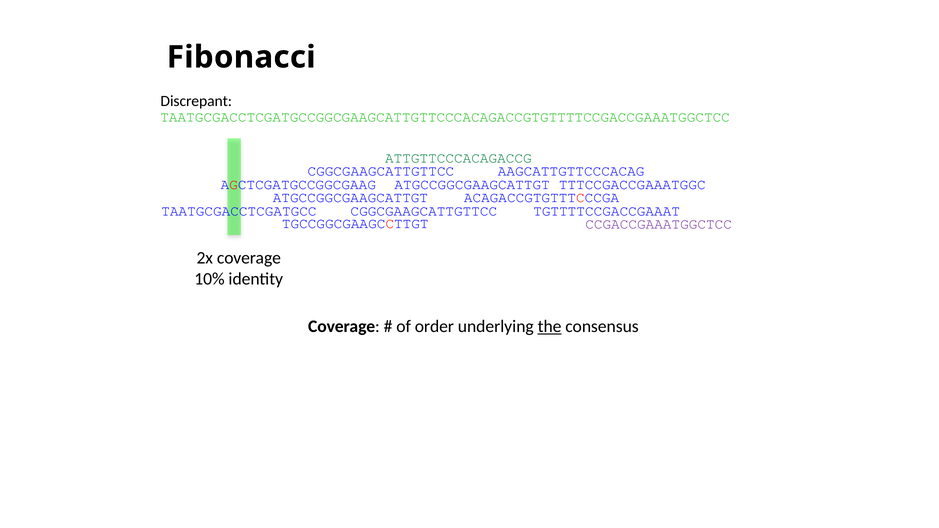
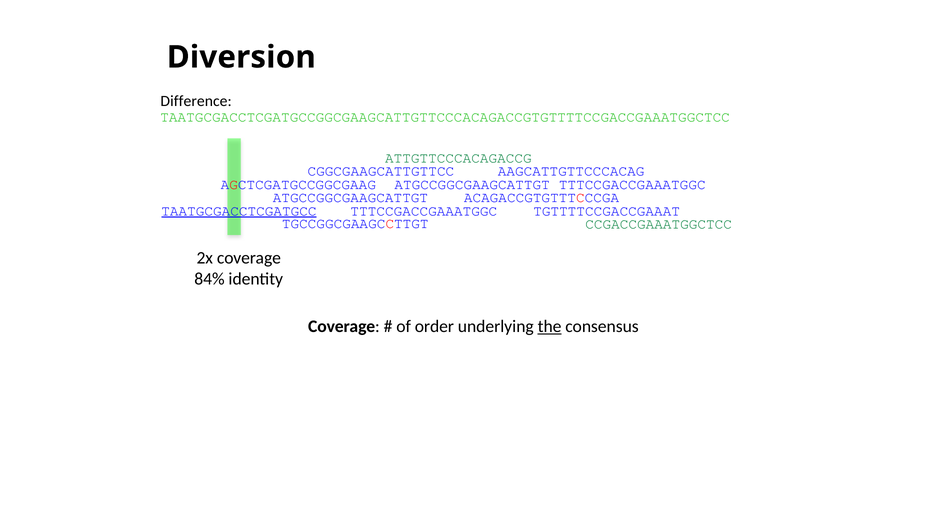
Fibonacci: Fibonacci -> Diversion (241, 57)
Discrepant: Discrepant -> Difference (196, 101)
TAATGCGACCTCGATGCC underline: none -> present (239, 211)
CGGCGAAGCATTGTTCC: CGGCGAAGCATTGTTCC -> TTTCCGACCGAAATGGC (424, 211)
CCGACCGAAATGGCTCC colour: purple -> green (659, 224)
10%: 10% -> 84% (209, 279)
